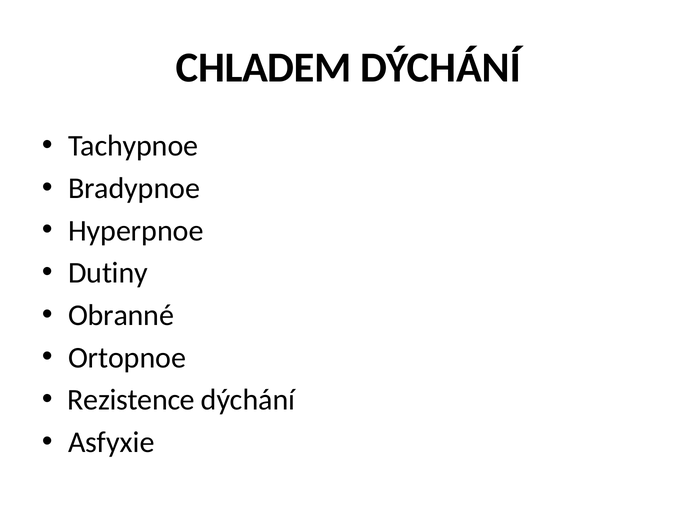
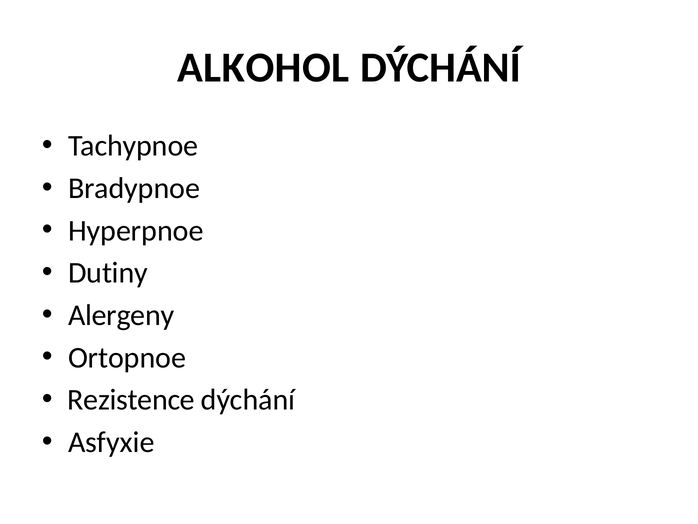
CHLADEM: CHLADEM -> ALKOHOL (263, 68)
Obranné: Obranné -> Alergeny (121, 315)
